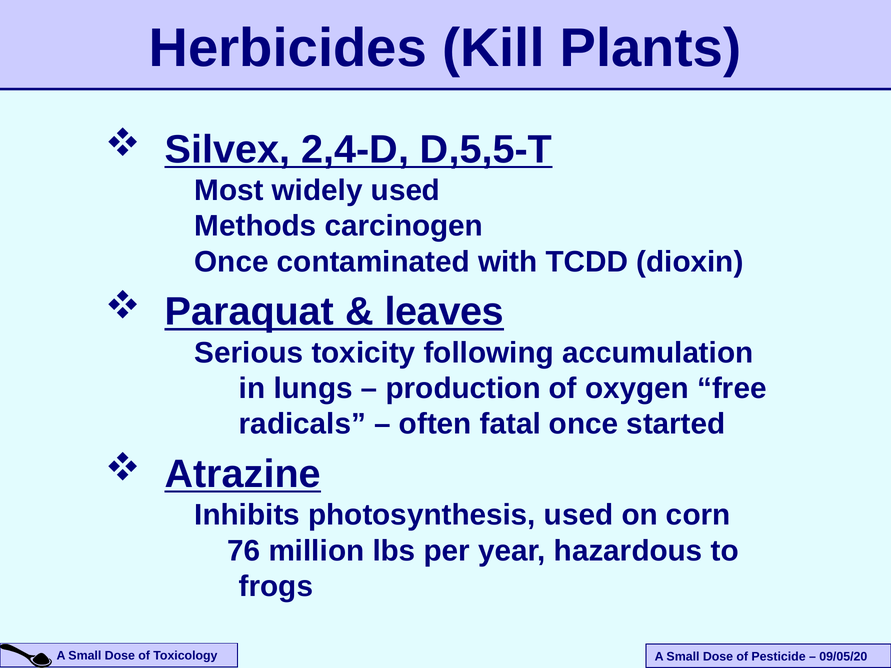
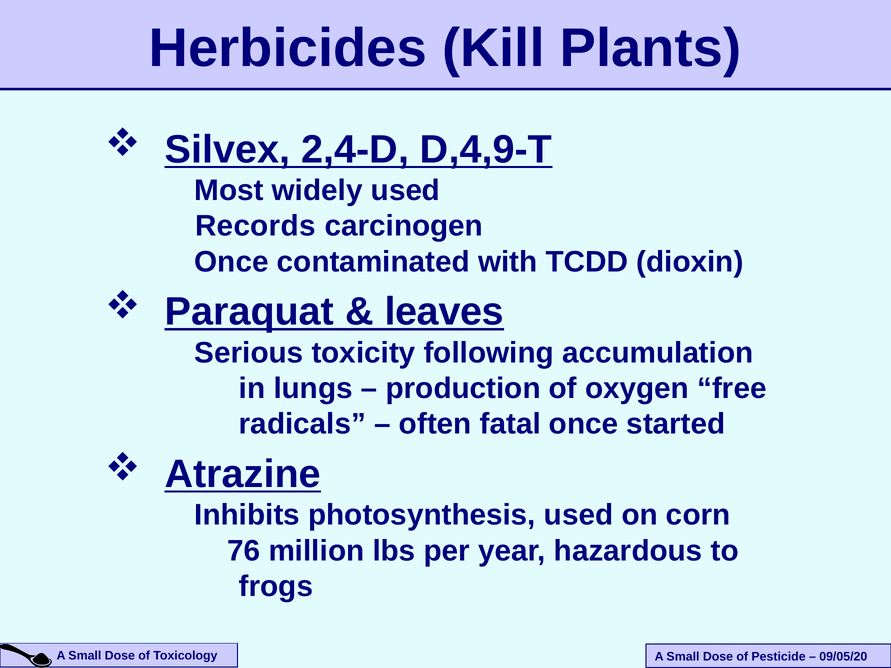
D,5,5-T: D,5,5-T -> D,4,9-T (486, 150)
Methods: Methods -> Records (255, 226)
